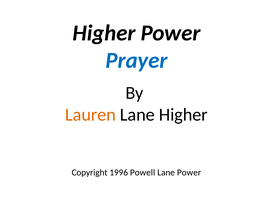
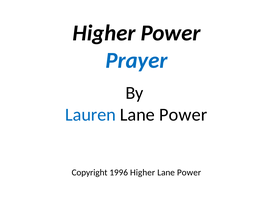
Lauren colour: orange -> blue (90, 115)
Higher: Higher -> Power (183, 115)
1996 Powell: Powell -> Higher (143, 172)
